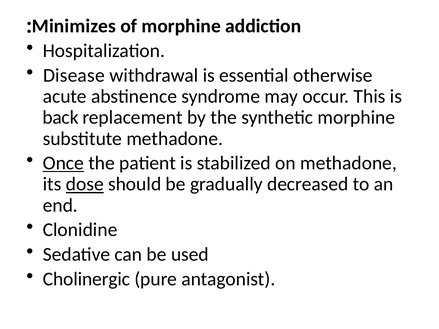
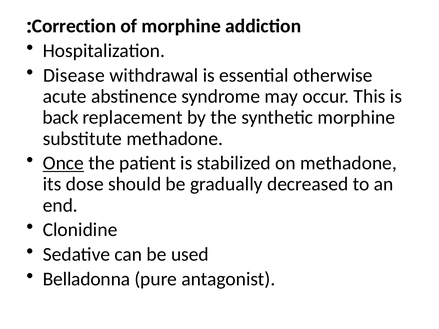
Minimizes: Minimizes -> Correction (74, 26)
dose underline: present -> none (85, 184)
Cholinergic: Cholinergic -> Belladonna (86, 279)
